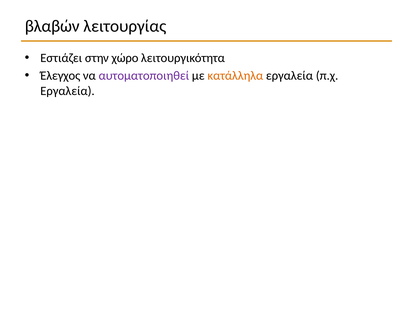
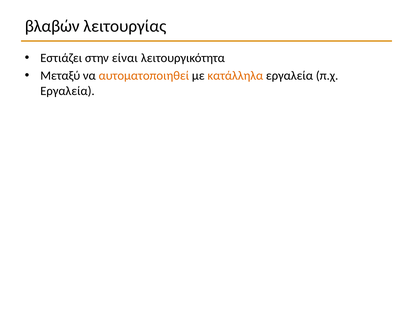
χώρο: χώρο -> είναι (125, 58)
Έλεγχος: Έλεγχος -> Μεταξύ (60, 76)
αυτοματοποιηθεί colour: purple -> orange (144, 76)
